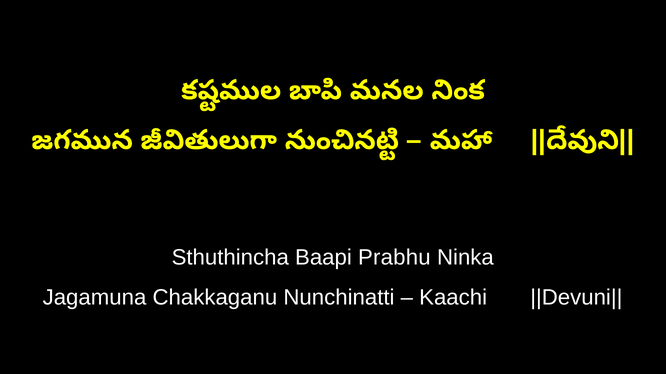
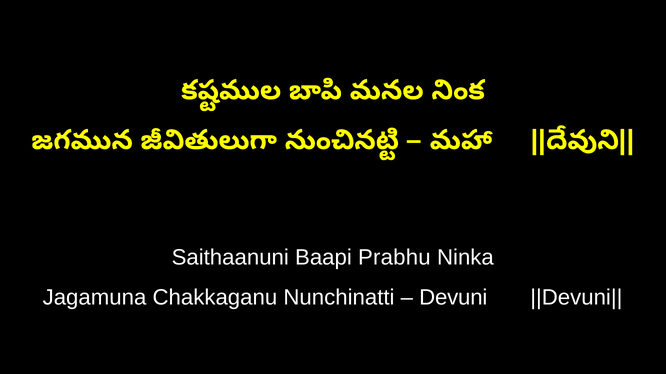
Sthuthincha: Sthuthincha -> Saithaanuni (230, 258)
Kaachi: Kaachi -> Devuni (453, 298)
